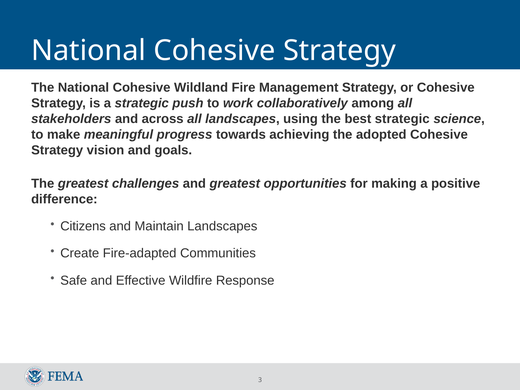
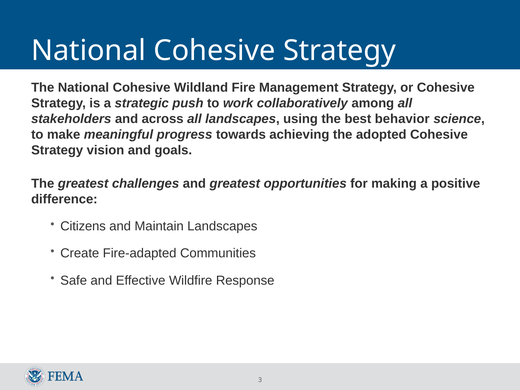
best strategic: strategic -> behavior (402, 119)
